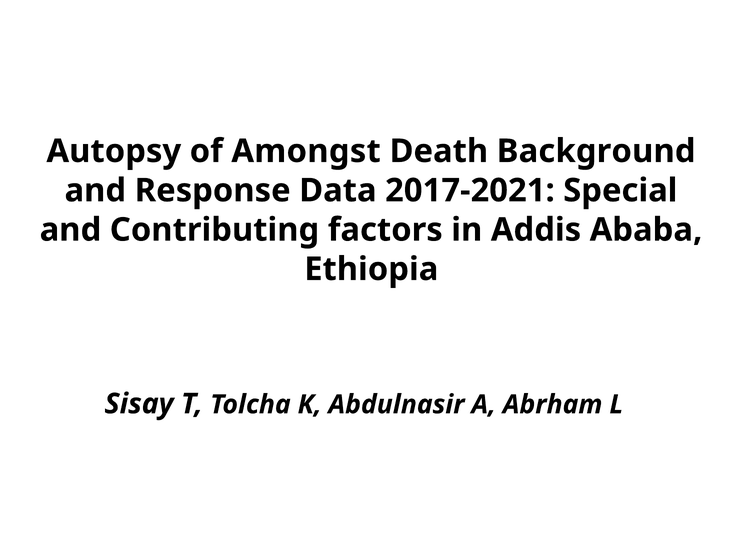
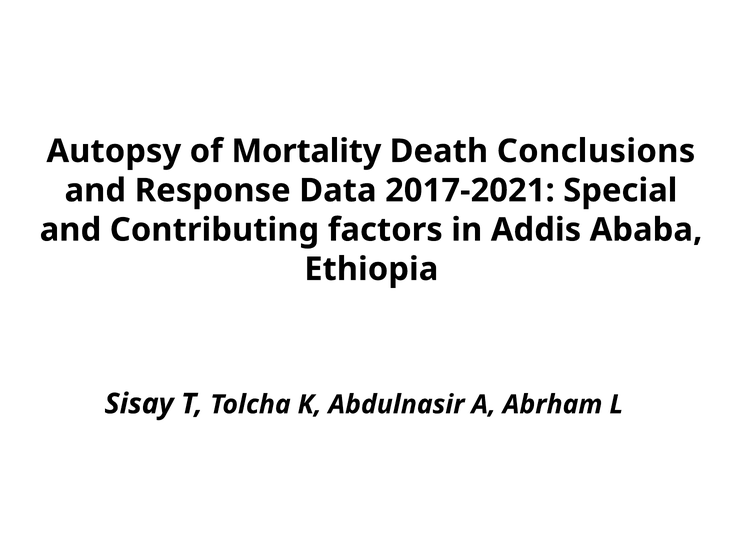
Amongst: Amongst -> Mortality (306, 151)
Background: Background -> Conclusions (596, 151)
